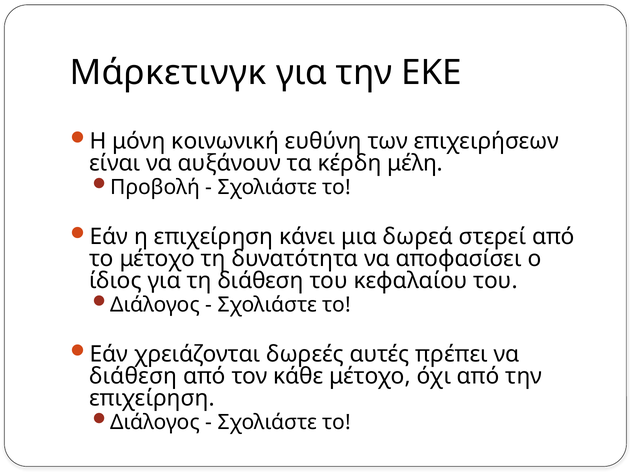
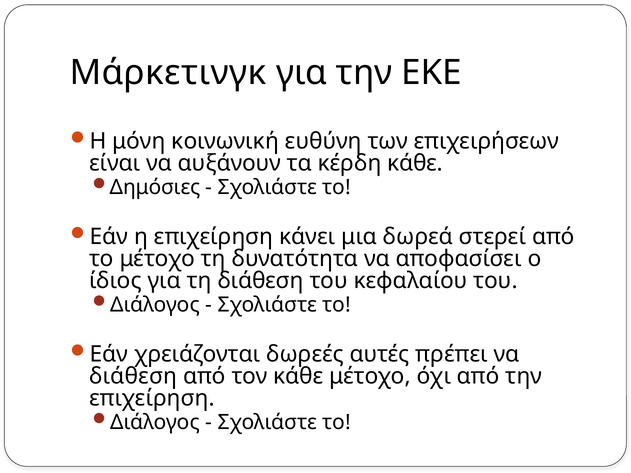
κέρδη μέλη: μέλη -> κάθε (415, 163)
Προβολή: Προβολή -> Δημόσιες (155, 187)
